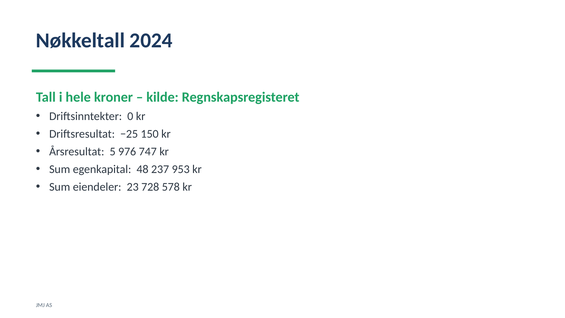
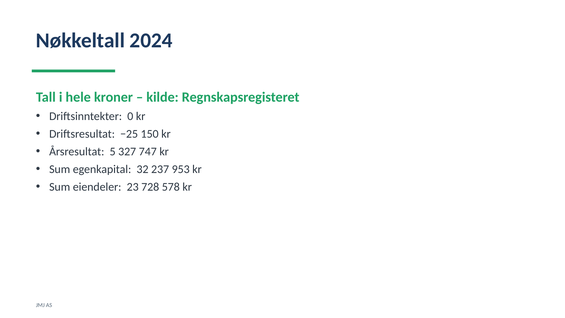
976: 976 -> 327 (127, 152)
48: 48 -> 32 (143, 169)
